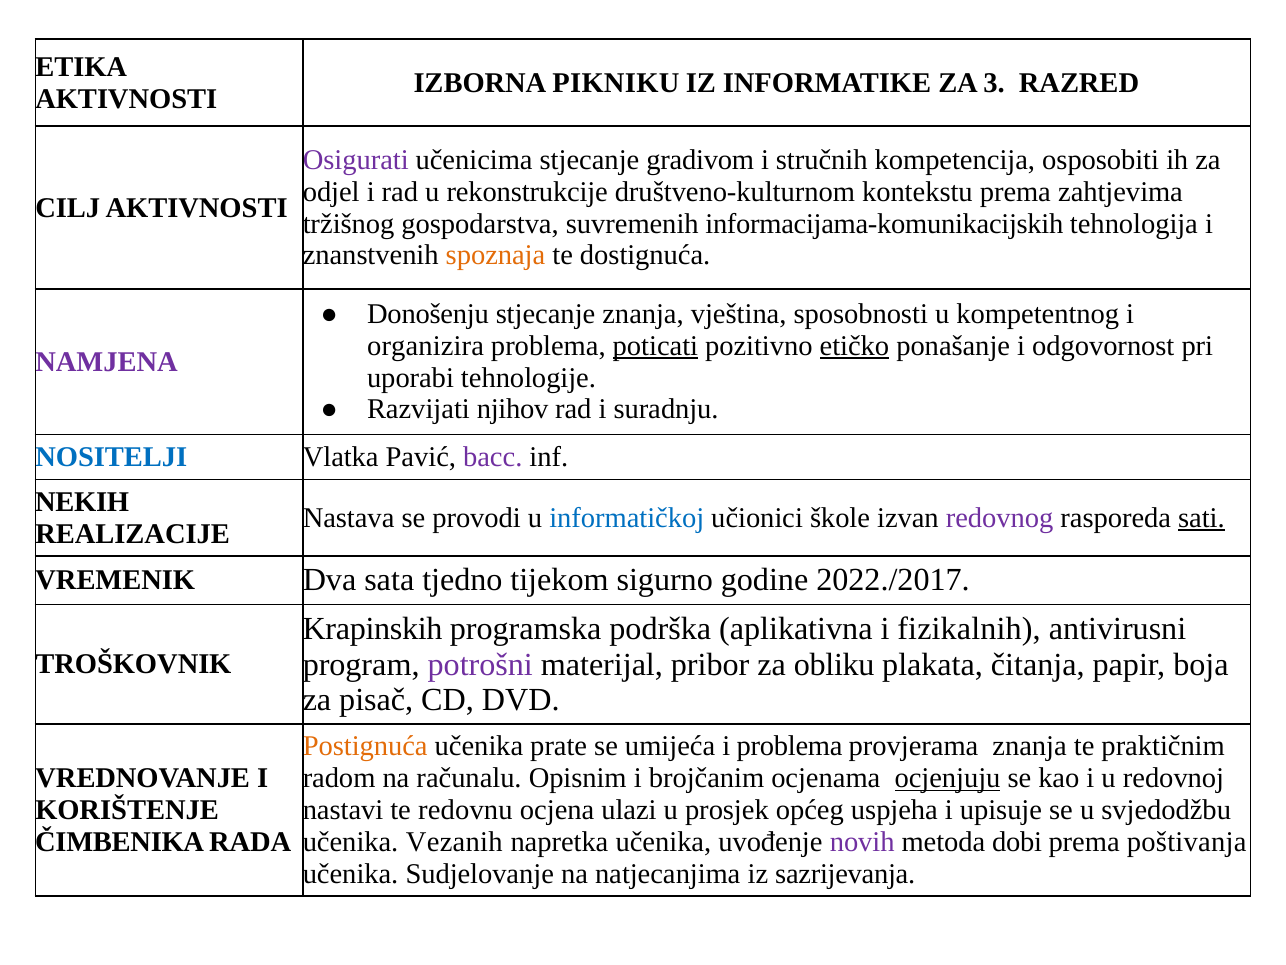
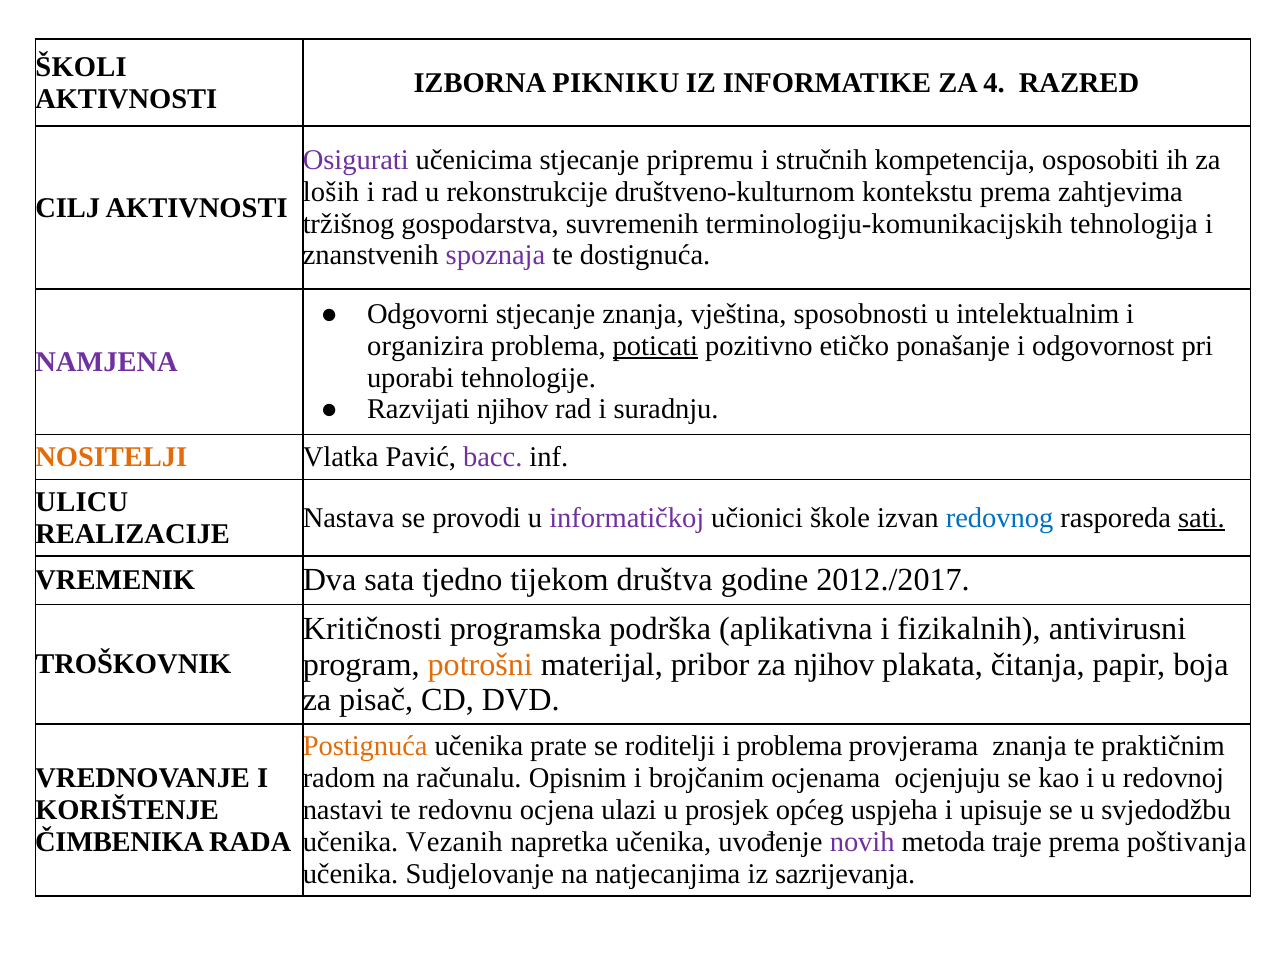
ETIKA: ETIKA -> ŠKOLI (81, 67)
3: 3 -> 4 (994, 83)
gradivom: gradivom -> pripremu (700, 160)
odjel: odjel -> loših (331, 192)
informacijama-komunikacijskih: informacijama-komunikacijskih -> terminologiju-komunikacijskih (884, 223)
spoznaja colour: orange -> purple (495, 255)
Donošenju: Donošenju -> Odgovorni (428, 314)
kompetentnog: kompetentnog -> intelektualnim (1038, 314)
etičko underline: present -> none (854, 346)
NOSITELJI colour: blue -> orange (111, 457)
NEKIH: NEKIH -> ULICU (82, 502)
informatičkoj colour: blue -> purple (627, 517)
redovnog colour: purple -> blue (1000, 517)
sigurno: sigurno -> društva (665, 580)
2022./2017: 2022./2017 -> 2012./2017 (893, 580)
Krapinskih: Krapinskih -> Kritičnosti (372, 628)
potrošni colour: purple -> orange (480, 664)
za obliku: obliku -> njihov (834, 664)
umijeća: umijeća -> roditelji (670, 746)
ocjenjuju underline: present -> none (947, 778)
dobi: dobi -> traje (1017, 841)
